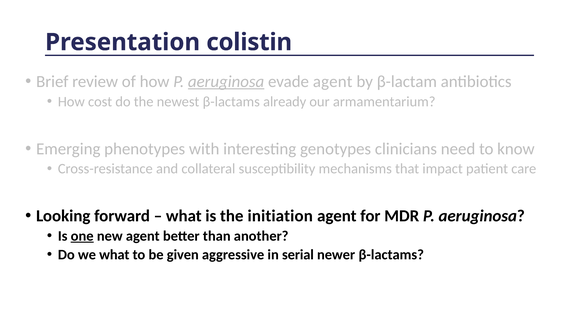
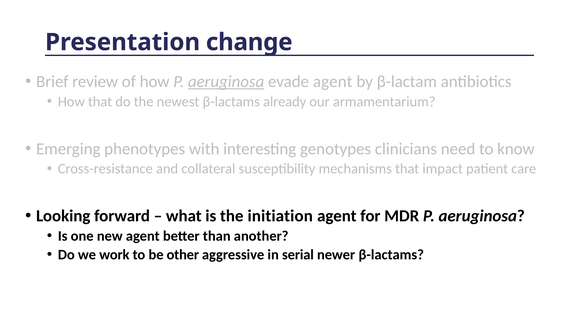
colistin: colistin -> change (249, 42)
How cost: cost -> that (100, 102)
one underline: present -> none (82, 236)
we what: what -> work (114, 254)
given: given -> other (183, 254)
